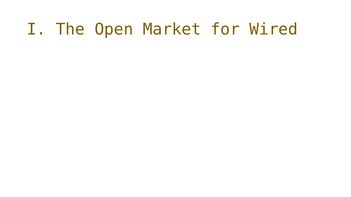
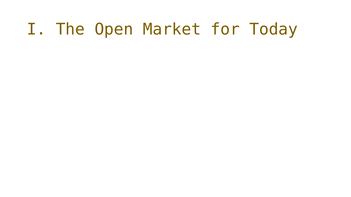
Wired: Wired -> Today (274, 29)
